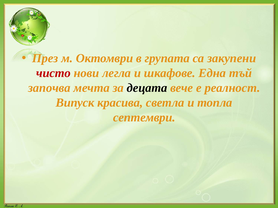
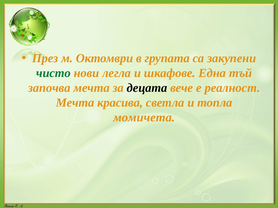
чисто colour: red -> green (53, 73)
Випуск: Випуск -> Мечта (75, 103)
септември: септември -> момичета (144, 118)
